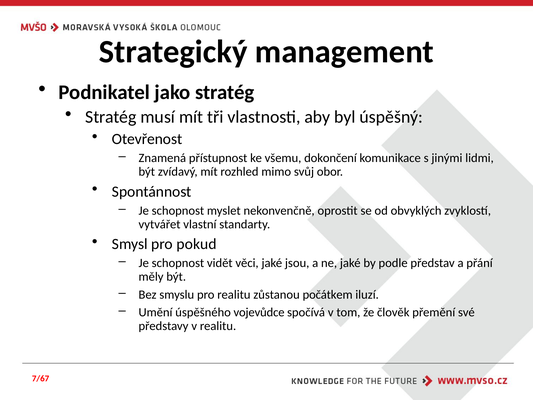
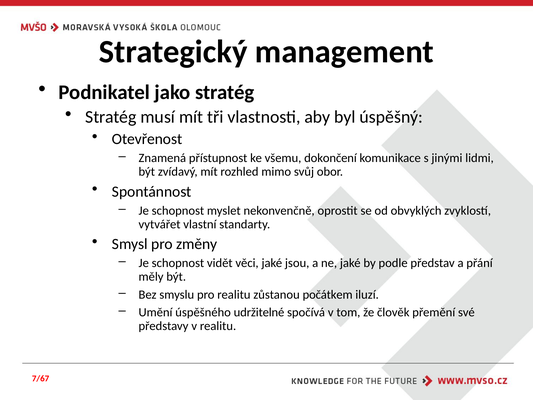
pokud: pokud -> změny (197, 244)
vojevůdce: vojevůdce -> udržitelné (259, 312)
